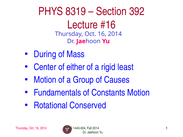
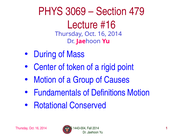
8319: 8319 -> 3069 (76, 11)
392: 392 -> 479 (137, 11)
either: either -> token (76, 67)
least: least -> point (126, 67)
Constants: Constants -> Definitions (108, 93)
